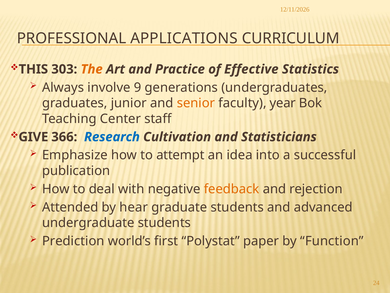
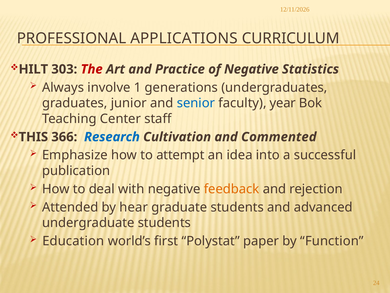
THIS: THIS -> HILT (33, 69)
The colour: orange -> red (92, 69)
of Effective: Effective -> Negative (251, 69)
9: 9 -> 1 (138, 87)
senior colour: orange -> blue (196, 103)
GIVE: GIVE -> THIS (33, 137)
Statisticians: Statisticians -> Commented (279, 137)
Prediction: Prediction -> Education (73, 241)
